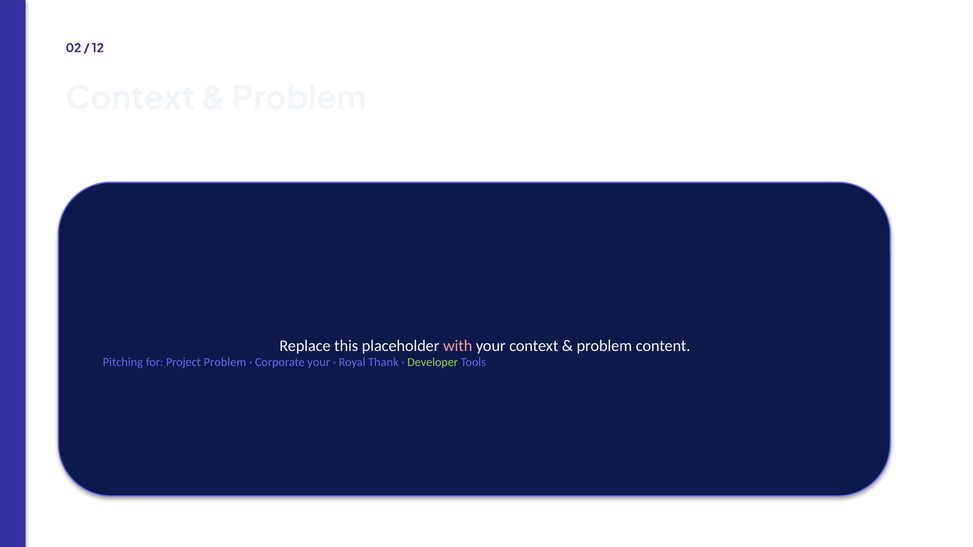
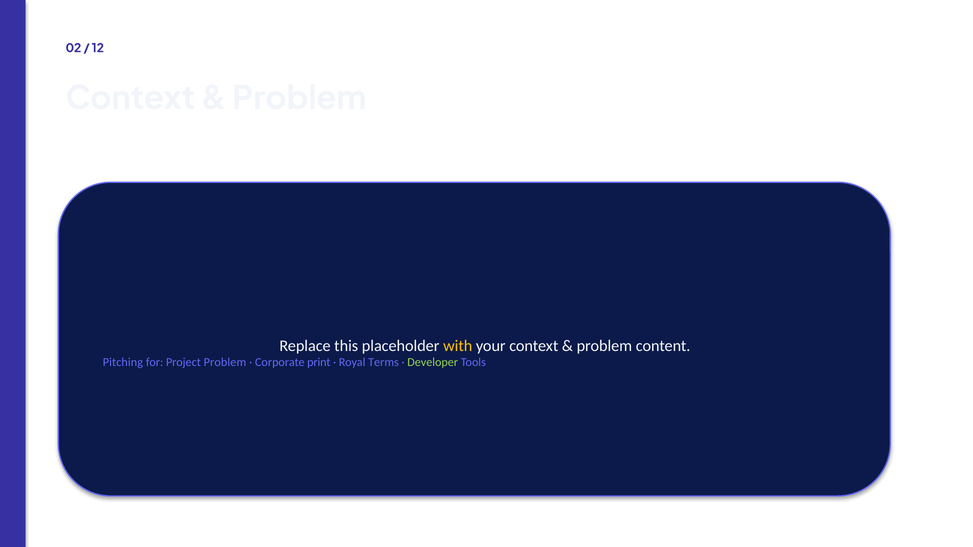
with colour: pink -> yellow (458, 346)
Corporate your: your -> print (319, 363)
Thank: Thank -> Terms (384, 363)
